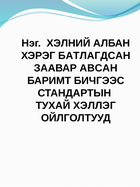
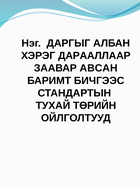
ХЭЛНИЙ: ХЭЛНИЙ -> ДАРГЫГ (68, 43)
БАТЛАГДСАН: БАТЛАГДСАН -> ДАРААЛЛААР (94, 56)
ХЭЛЛЭГ: ХЭЛЛЭГ -> ТӨРИЙН (95, 105)
